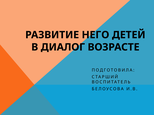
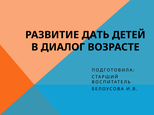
НЕГО: НЕГО -> ДАТЬ (95, 35)
